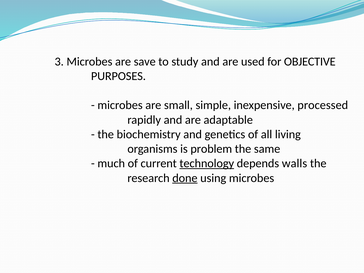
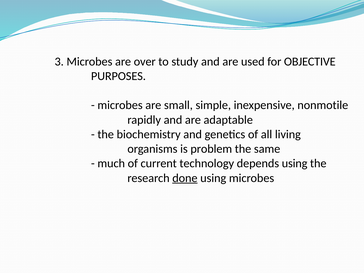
save: save -> over (145, 62)
processed: processed -> nonmotile (323, 105)
technology underline: present -> none (207, 163)
depends walls: walls -> using (295, 163)
